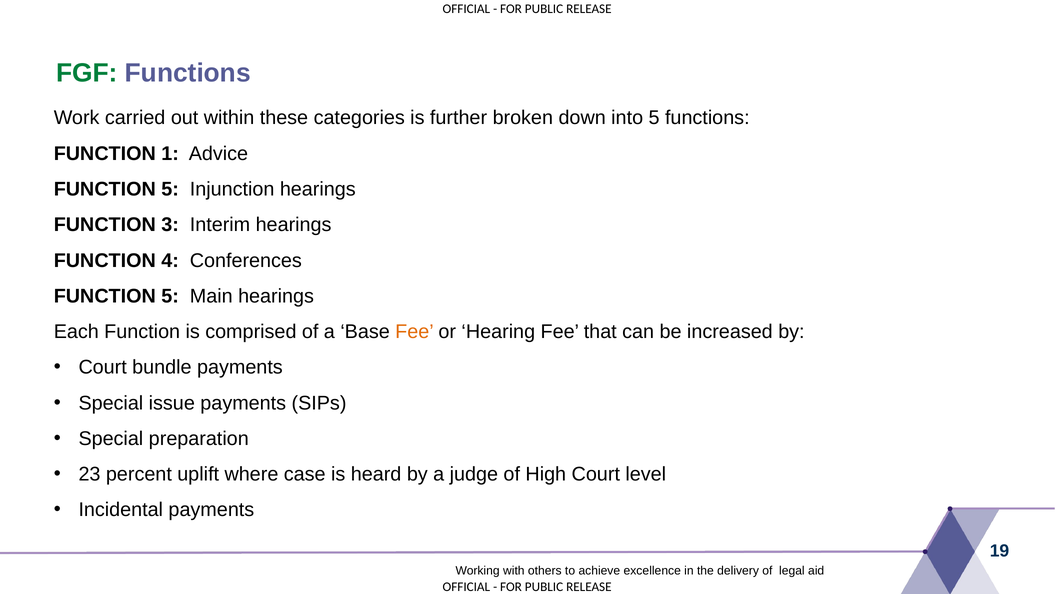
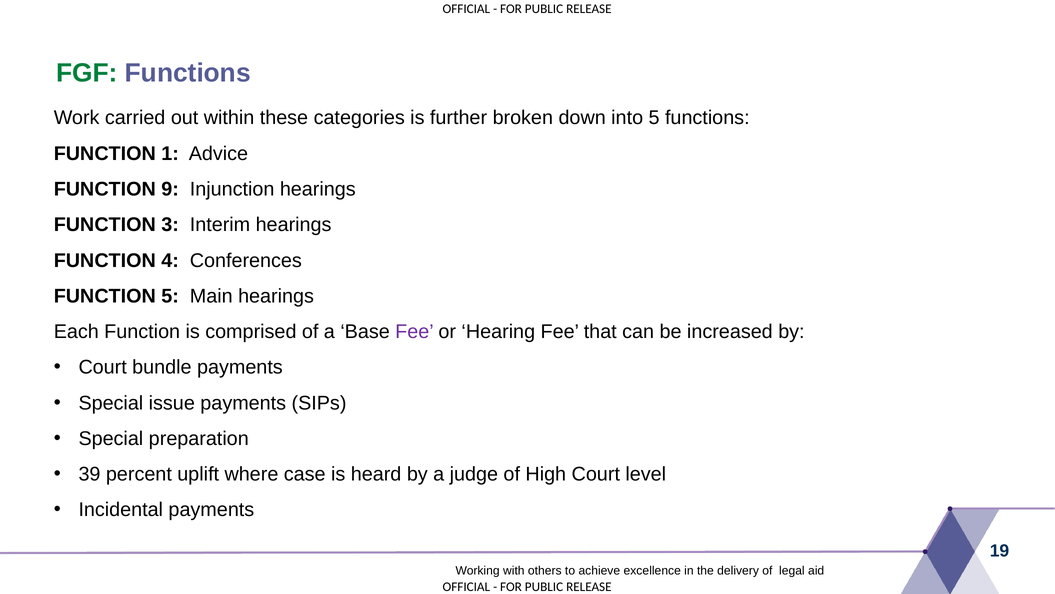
5: 5 -> 9 (170, 189)
Fee colour: orange -> purple (414, 331)
23: 23 -> 39 (89, 474)
